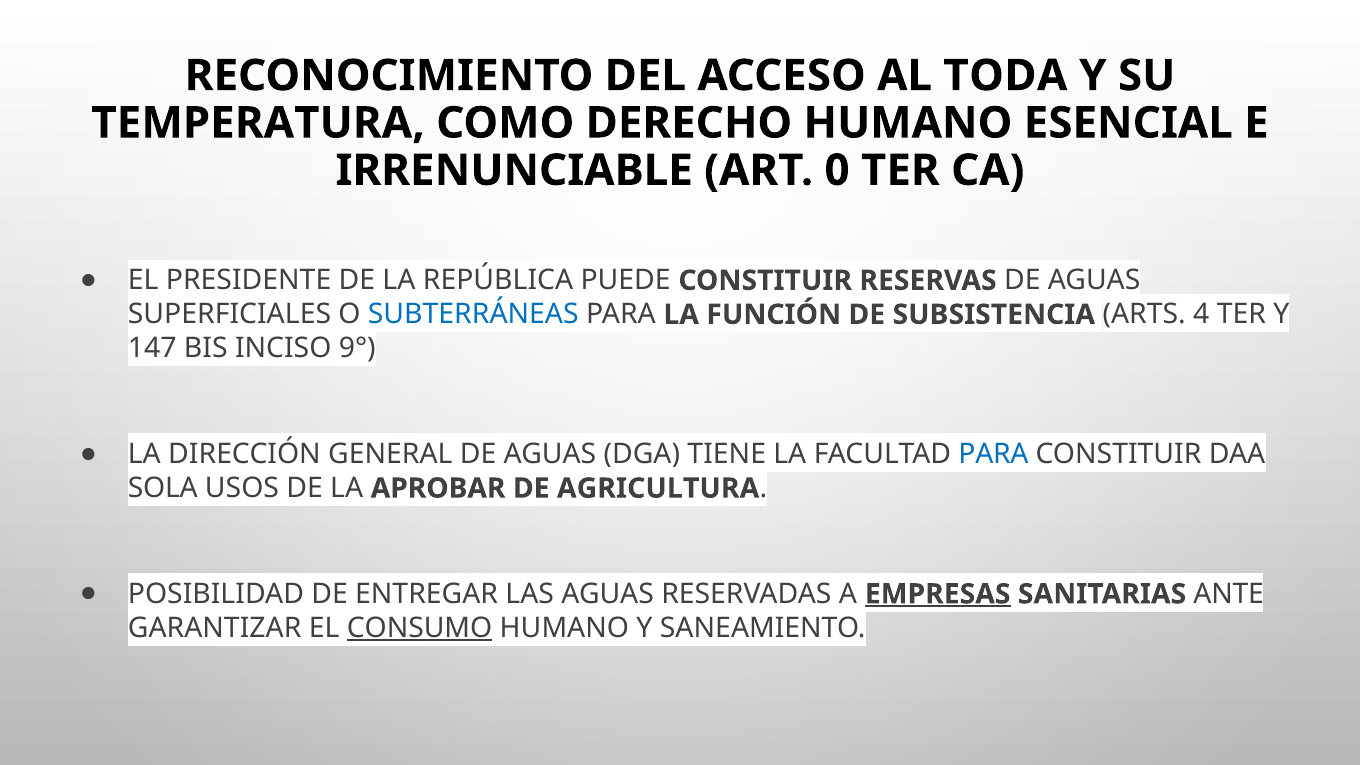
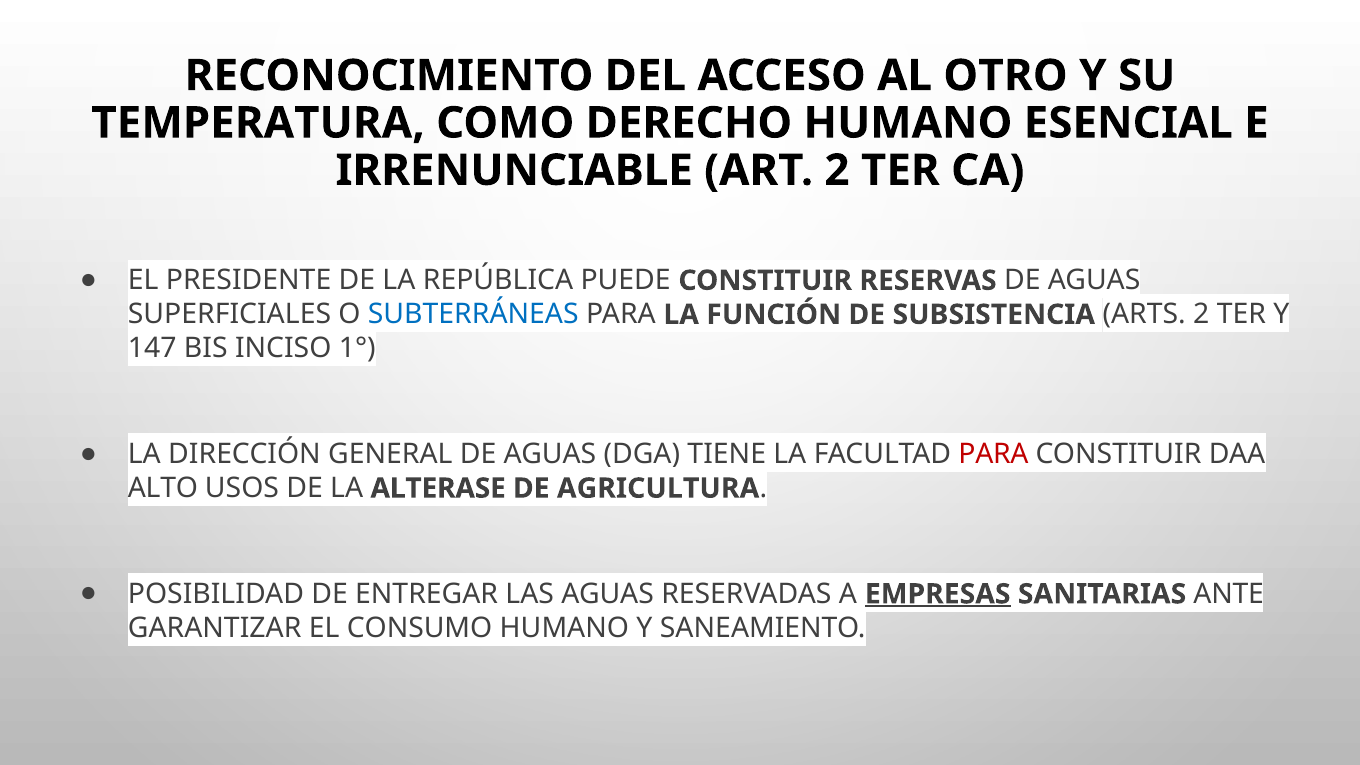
TODA: TODA -> OTRO (1006, 76)
ART 0: 0 -> 2 (837, 170)
ARTS 4: 4 -> 2 (1201, 315)
9°: 9° -> 1° (357, 349)
PARA colour: blue -> red (994, 454)
SOLA: SOLA -> ALTO (163, 488)
APROBAR: APROBAR -> ALTERASE (438, 488)
CONSUMO underline: present -> none (420, 628)
